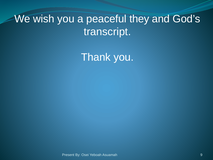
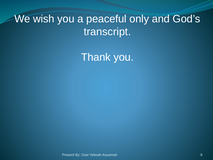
they: they -> only (139, 19)
